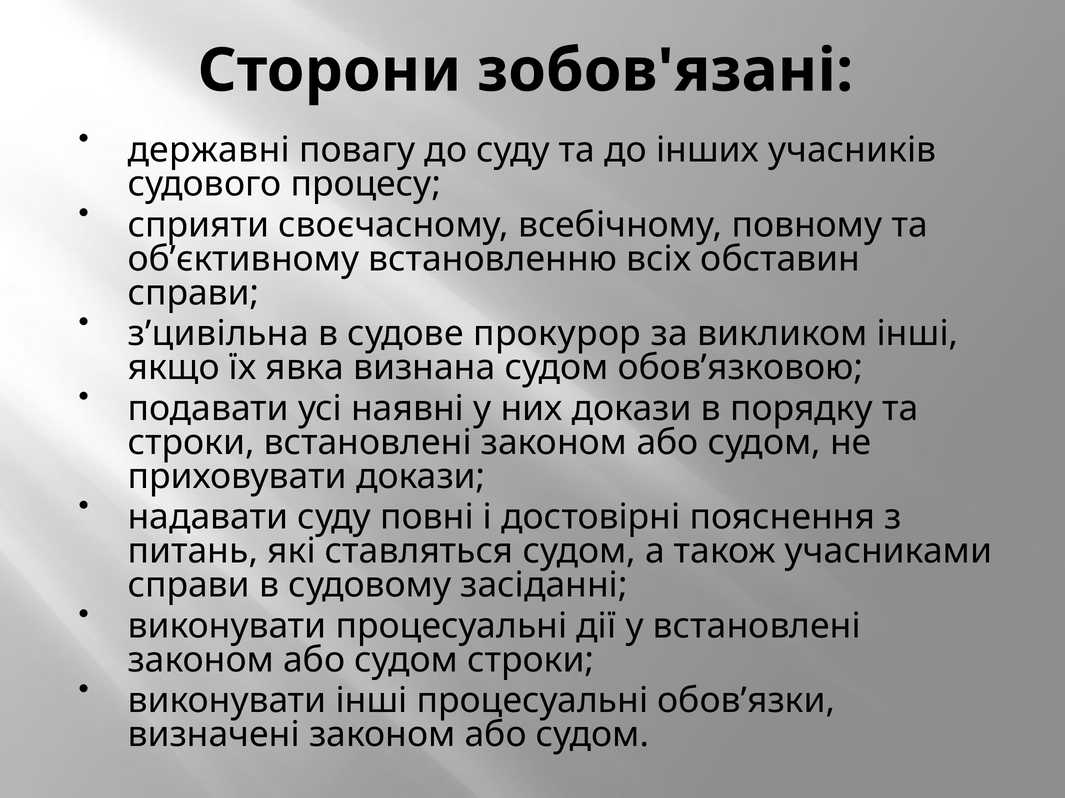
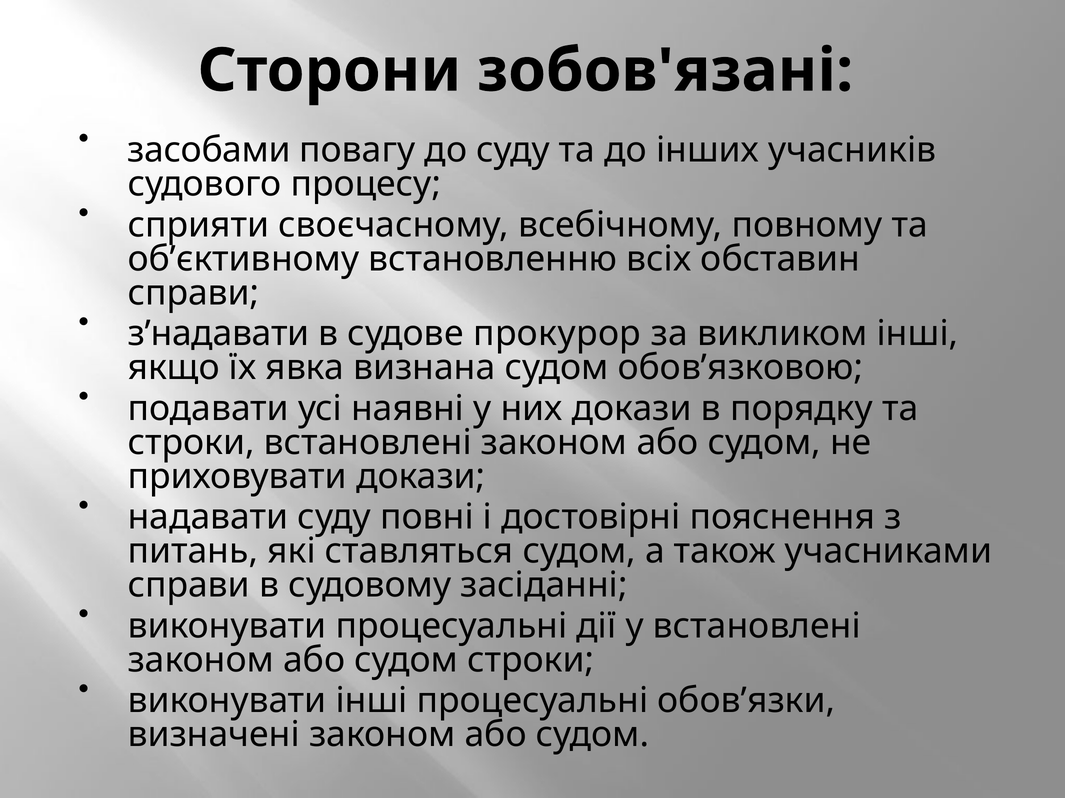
державні: державні -> засобами (209, 150)
з’цивільна: з’цивільна -> з’надавати (219, 334)
